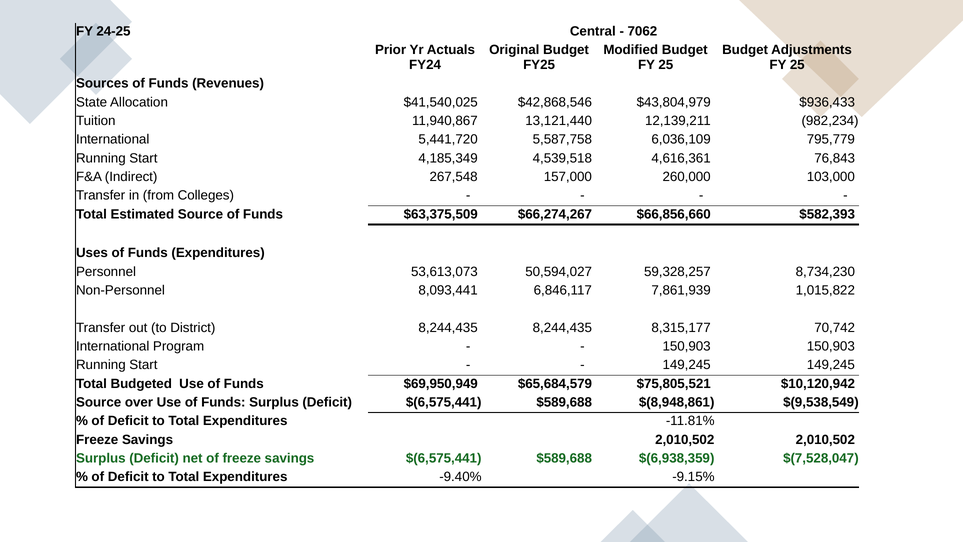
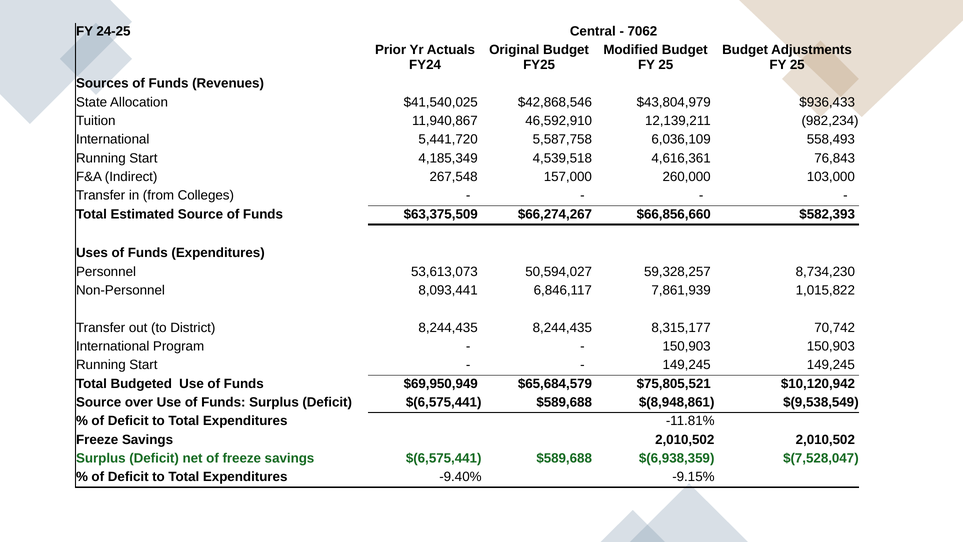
13,121,440: 13,121,440 -> 46,592,910 (559, 121)
795,779: 795,779 -> 558,493 (831, 139)
